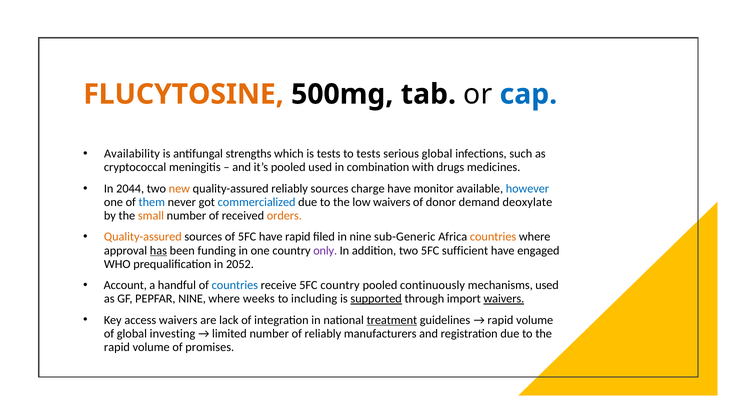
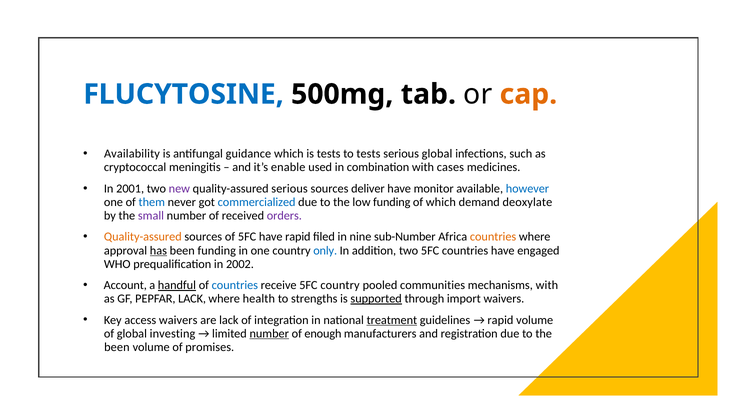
FLUCYTOSINE colour: orange -> blue (183, 94)
cap colour: blue -> orange (528, 94)
strengths: strengths -> guidance (248, 154)
it’s pooled: pooled -> enable (288, 167)
drugs: drugs -> cases (450, 167)
2044: 2044 -> 2001 (130, 188)
new colour: orange -> purple (179, 188)
quality-assured reliably: reliably -> serious (290, 188)
charge: charge -> deliver (368, 188)
low waivers: waivers -> funding (392, 202)
of donor: donor -> which (441, 202)
small colour: orange -> purple (151, 215)
orders colour: orange -> purple (284, 215)
sub-Generic: sub-Generic -> sub-Number (405, 237)
only colour: purple -> blue (325, 250)
5FC sufficient: sufficient -> countries (465, 250)
2052: 2052 -> 2002 (240, 264)
handful underline: none -> present (177, 285)
continuously: continuously -> communities (433, 285)
mechanisms used: used -> with (547, 285)
PEPFAR NINE: NINE -> LACK (192, 298)
weeks: weeks -> health (259, 298)
including: including -> strengths (314, 298)
waivers underline: present -> none (504, 298)
number underline: none -> present (269, 333)
of reliably: reliably -> enough (323, 333)
rapid: rapid -> been (117, 347)
